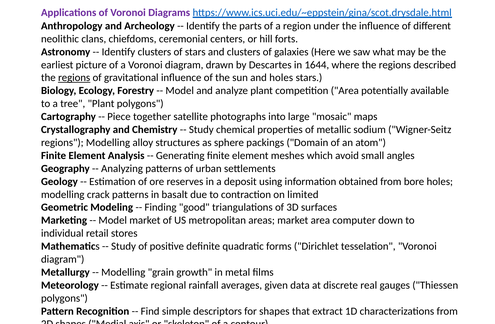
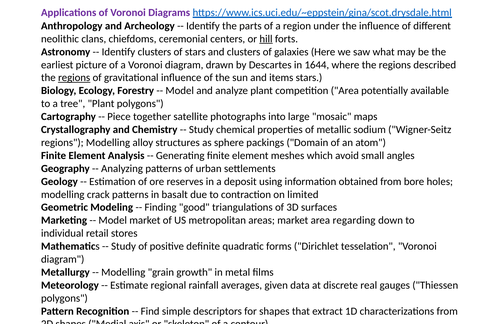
hill underline: none -> present (266, 39)
and holes: holes -> items (281, 78)
area computer: computer -> regarding (354, 220)
